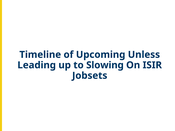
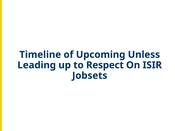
Slowing: Slowing -> Respect (105, 65)
